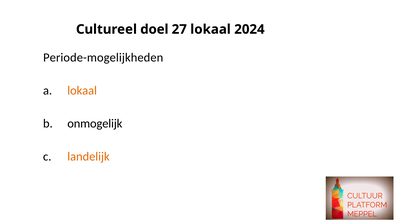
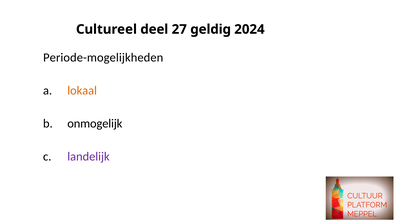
doel: doel -> deel (154, 29)
27 lokaal: lokaal -> geldig (211, 29)
landelijk colour: orange -> purple (88, 156)
